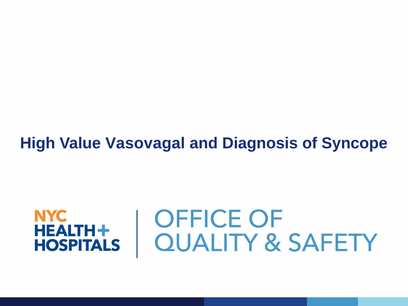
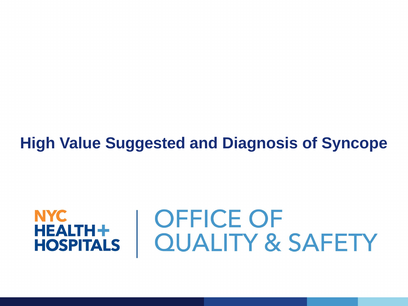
Vasovagal: Vasovagal -> Suggested (145, 143)
